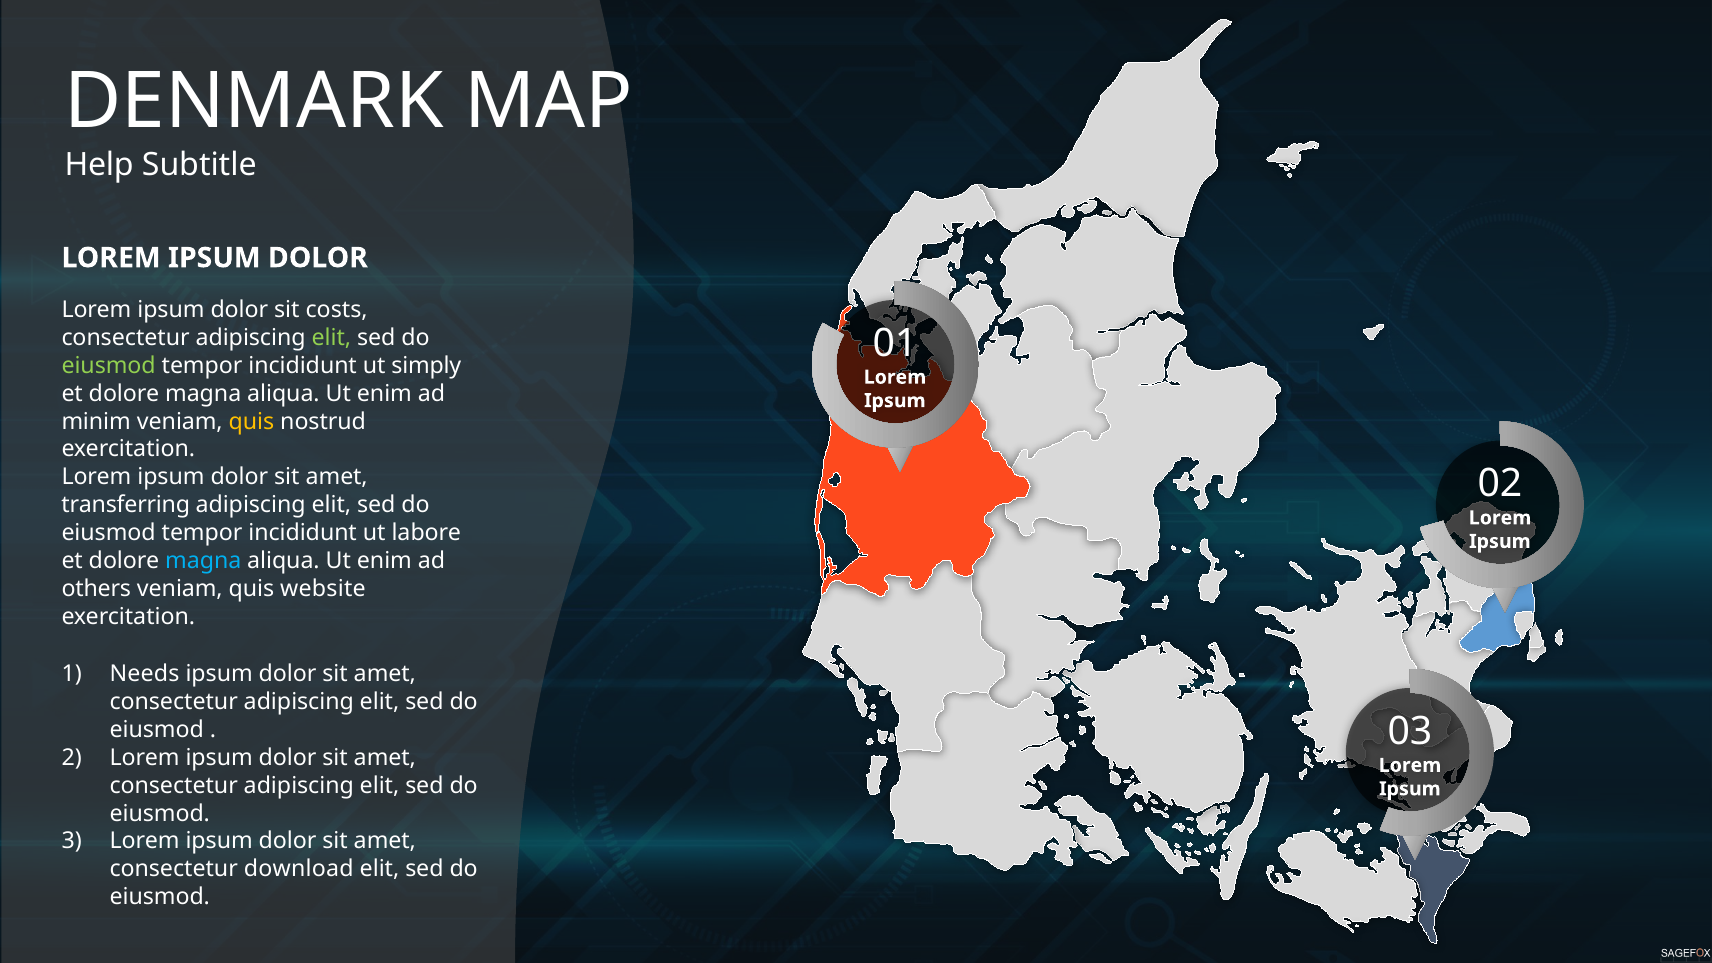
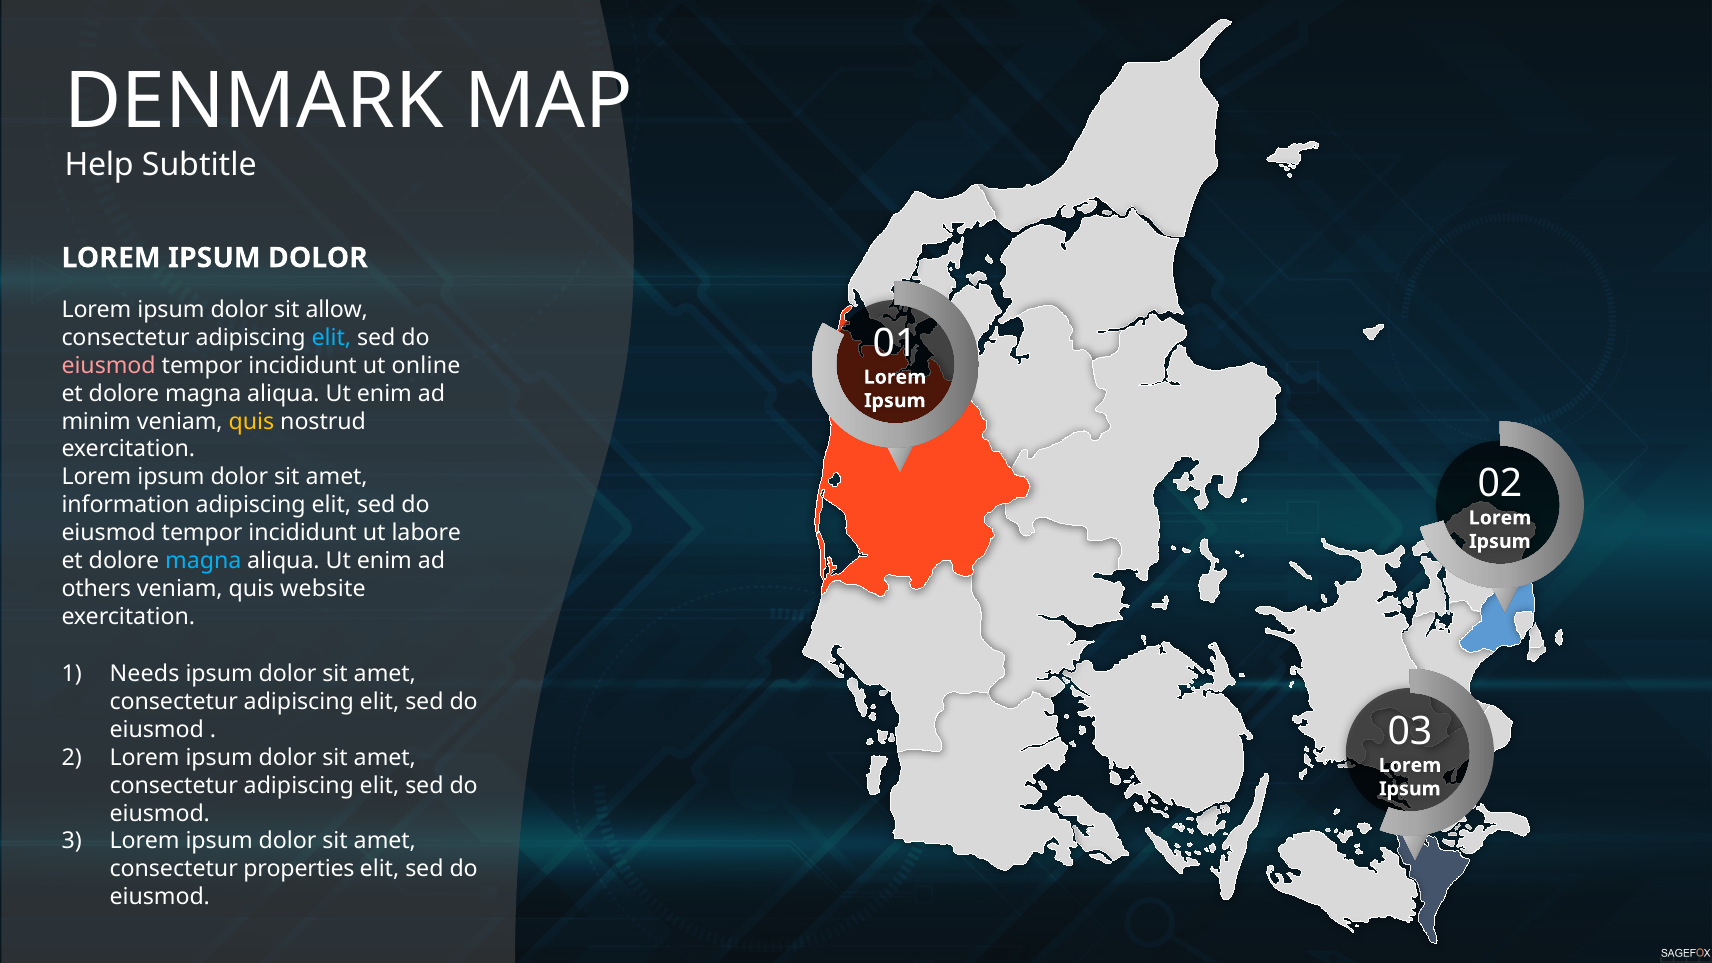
costs: costs -> allow (337, 310)
elit colour: light green -> light blue (331, 338)
eiusmod colour: light green -> pink (109, 366)
simply: simply -> online (426, 366)
transferring: transferring -> information (126, 505)
download: download -> properties (299, 869)
